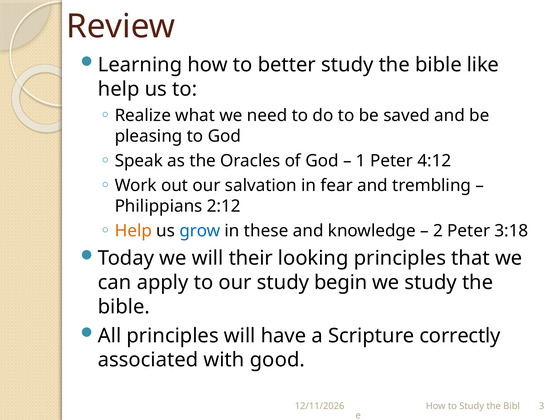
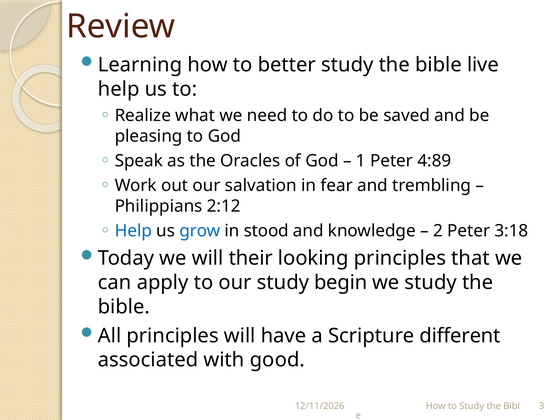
like: like -> live (483, 65)
4:12: 4:12 -> 4:89 (434, 161)
Help colour: orange -> blue (133, 231)
these: these -> stood (266, 231)
correctly: correctly -> different (460, 336)
